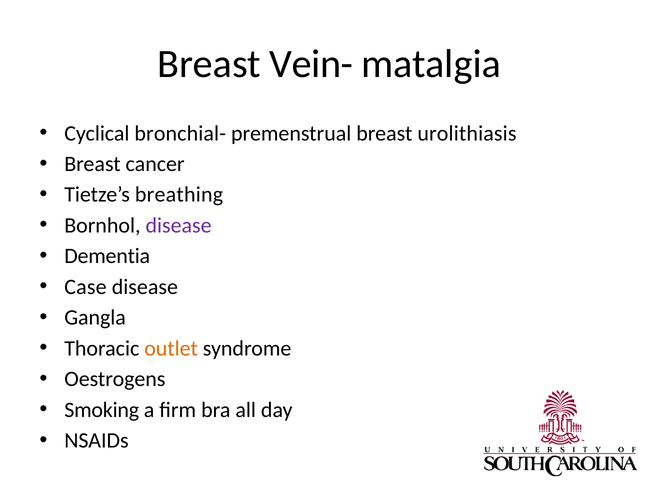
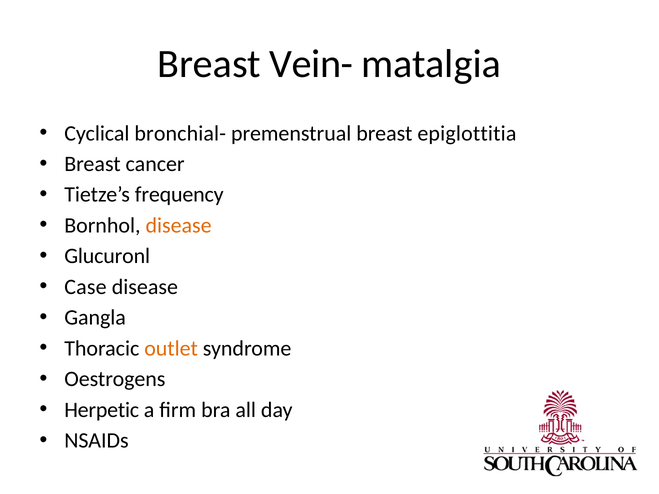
urolithiasis: urolithiasis -> epiglottitia (467, 133)
breathing: breathing -> frequency (179, 195)
disease colour: purple -> orange (179, 226)
Dementia: Dementia -> Glucuronl (107, 256)
Smoking: Smoking -> Herpetic (102, 410)
